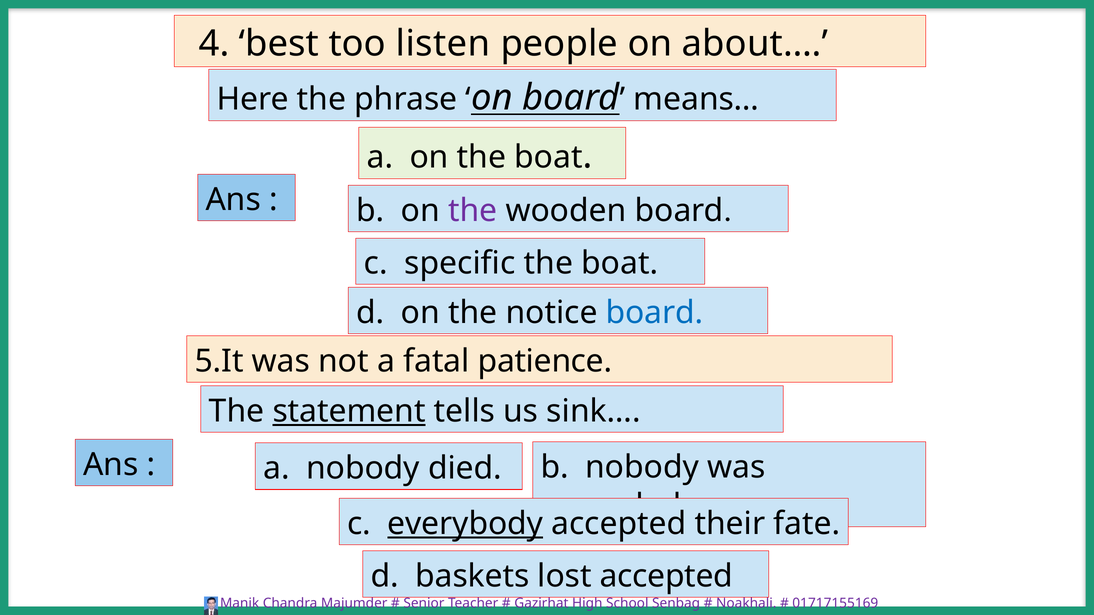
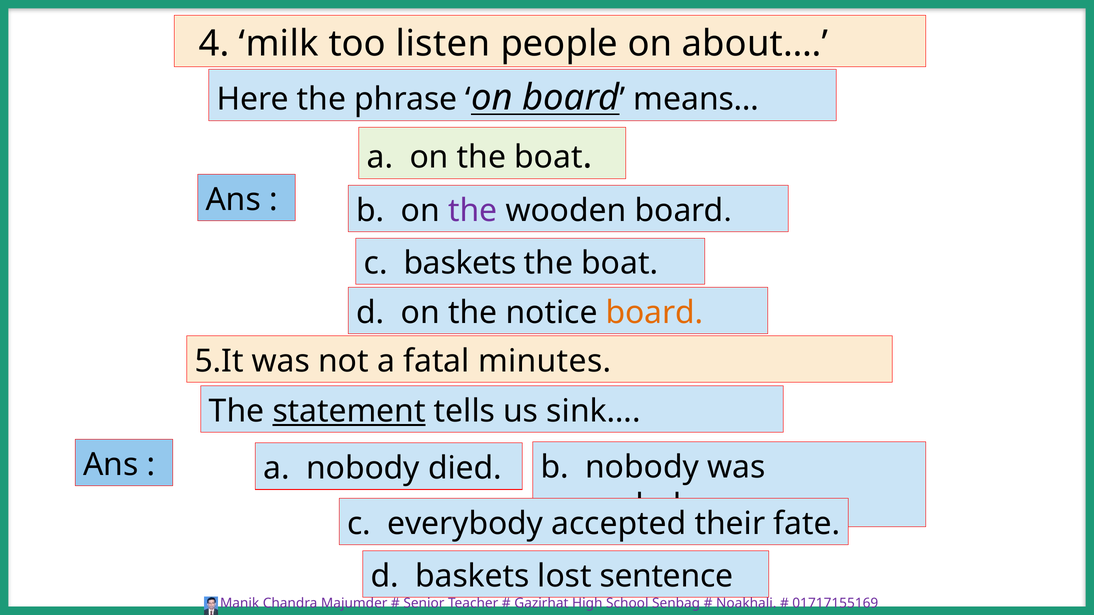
best: best -> milk (279, 44)
c specific: specific -> baskets (460, 264)
board colour: blue -> orange (655, 313)
patience: patience -> minutes (545, 361)
everybody underline: present -> none (465, 524)
lost accepted: accepted -> sentence (666, 577)
